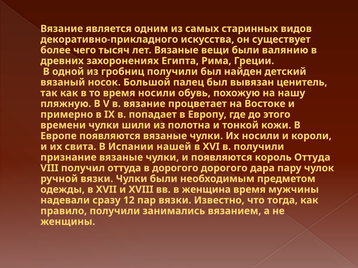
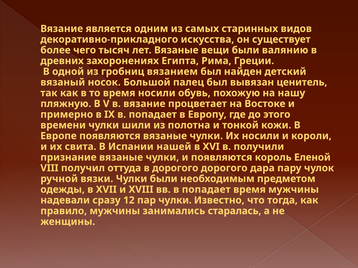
гробниц получили: получили -> вязанием (172, 72)
король Оттуда: Оттуда -> Еленой (312, 158)
вв в женщина: женщина -> попадает (206, 190)
пар вязки: вязки -> чулки (175, 201)
правило получили: получили -> мужчины (115, 211)
вязанием: вязанием -> старалась (235, 211)
